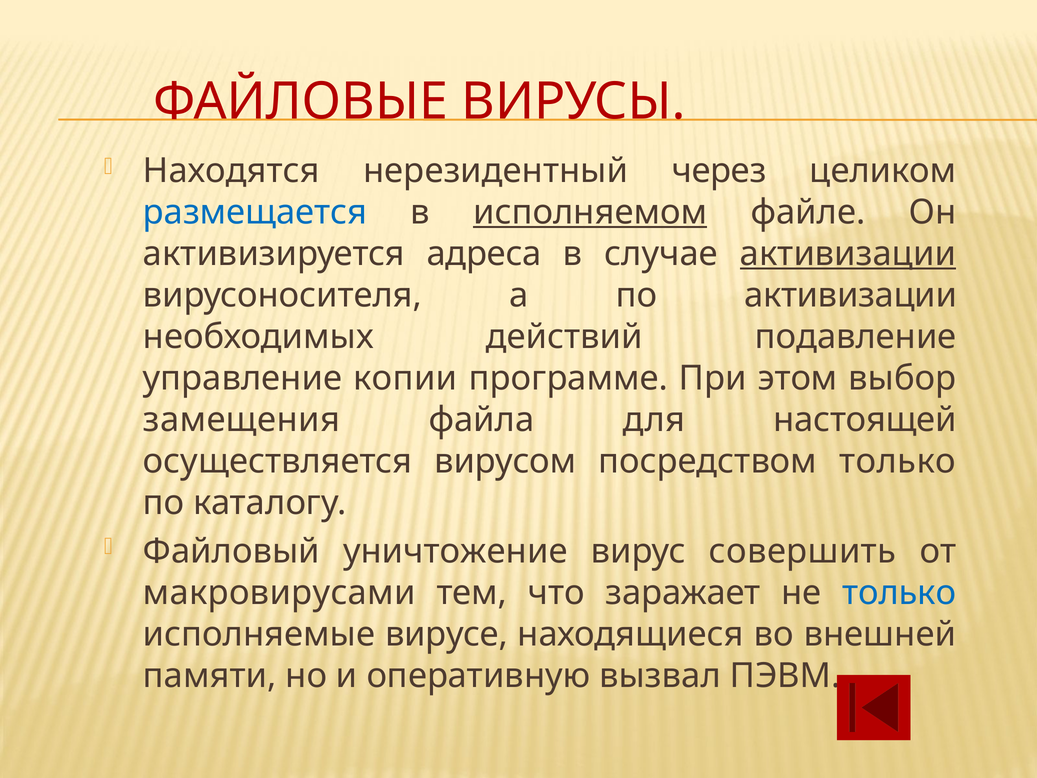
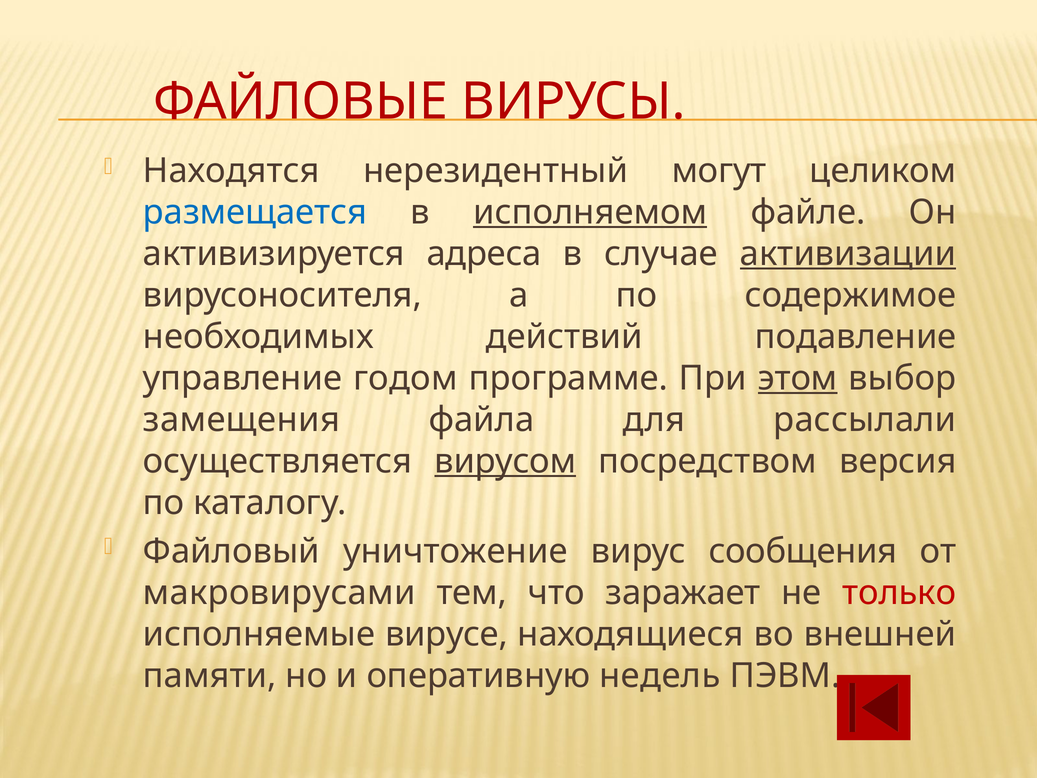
через: через -> могут (719, 171)
по активизации: активизации -> содержимое (850, 295)
копии: копии -> годом (405, 378)
этом underline: none -> present (798, 378)
настоящей: настоящей -> рассылали (865, 420)
вирусом underline: none -> present (505, 461)
посредством только: только -> версия (898, 461)
совершить: совершить -> сообщения (803, 551)
только colour: blue -> red (899, 592)
вызвал: вызвал -> недель (660, 675)
